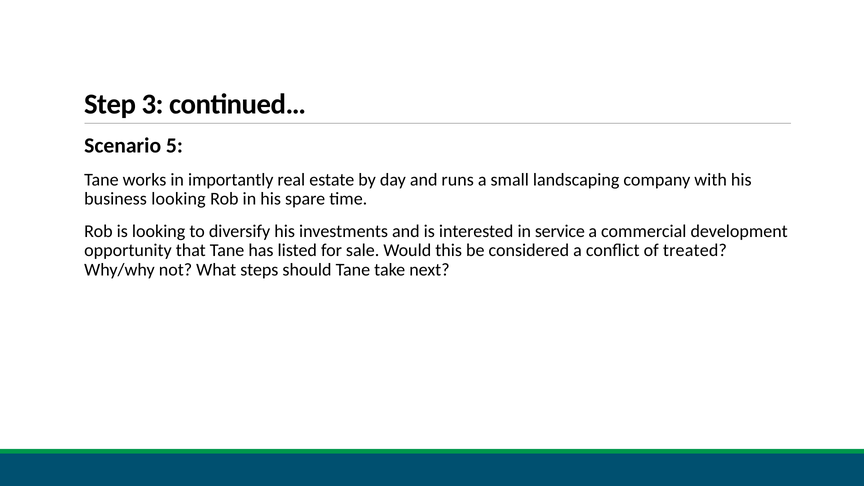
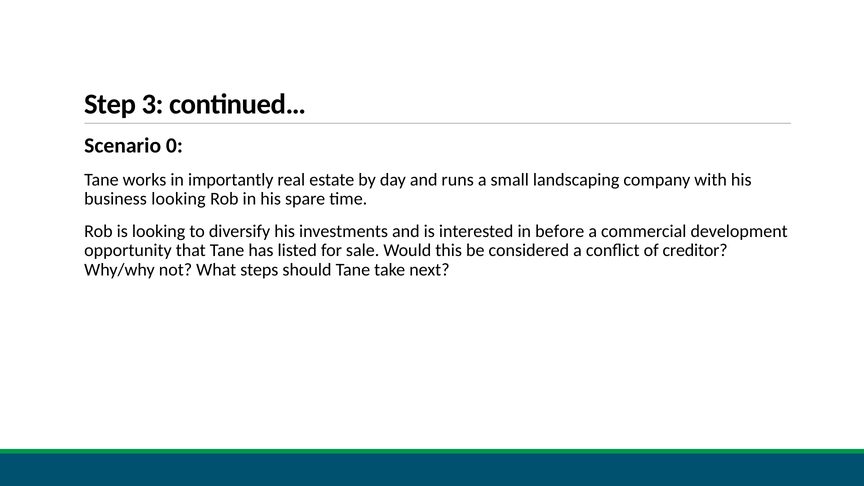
5: 5 -> 0 (174, 146)
service: service -> before (560, 231)
treated: treated -> creditor (695, 250)
